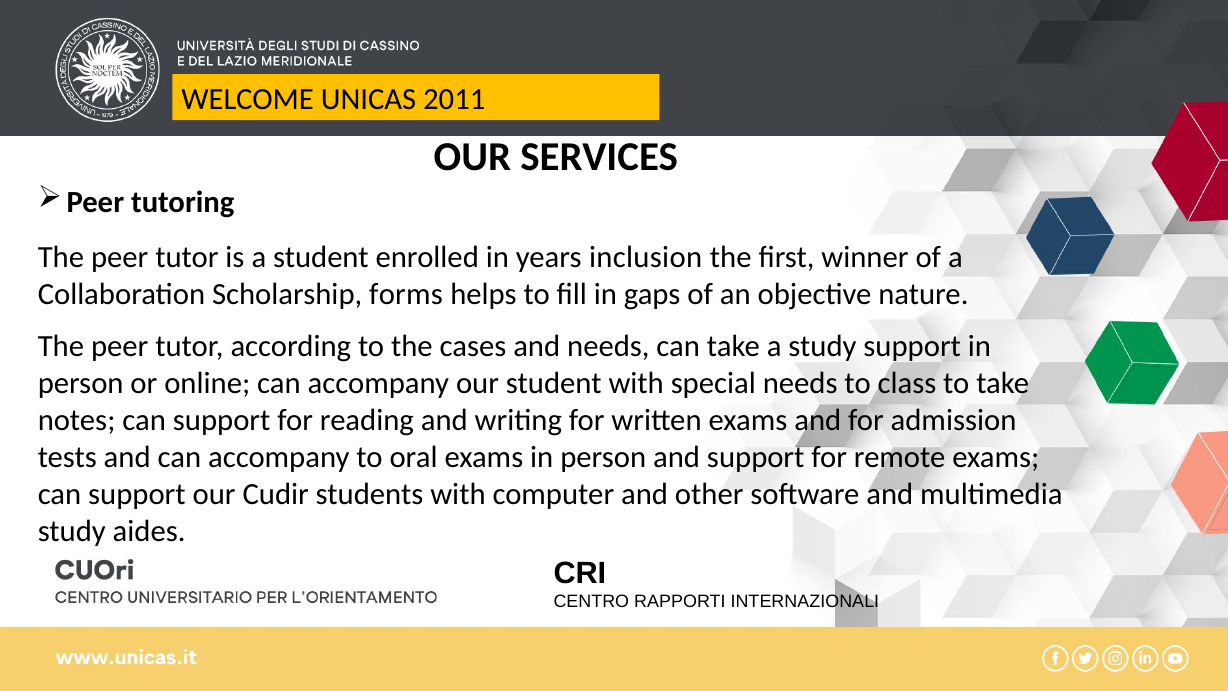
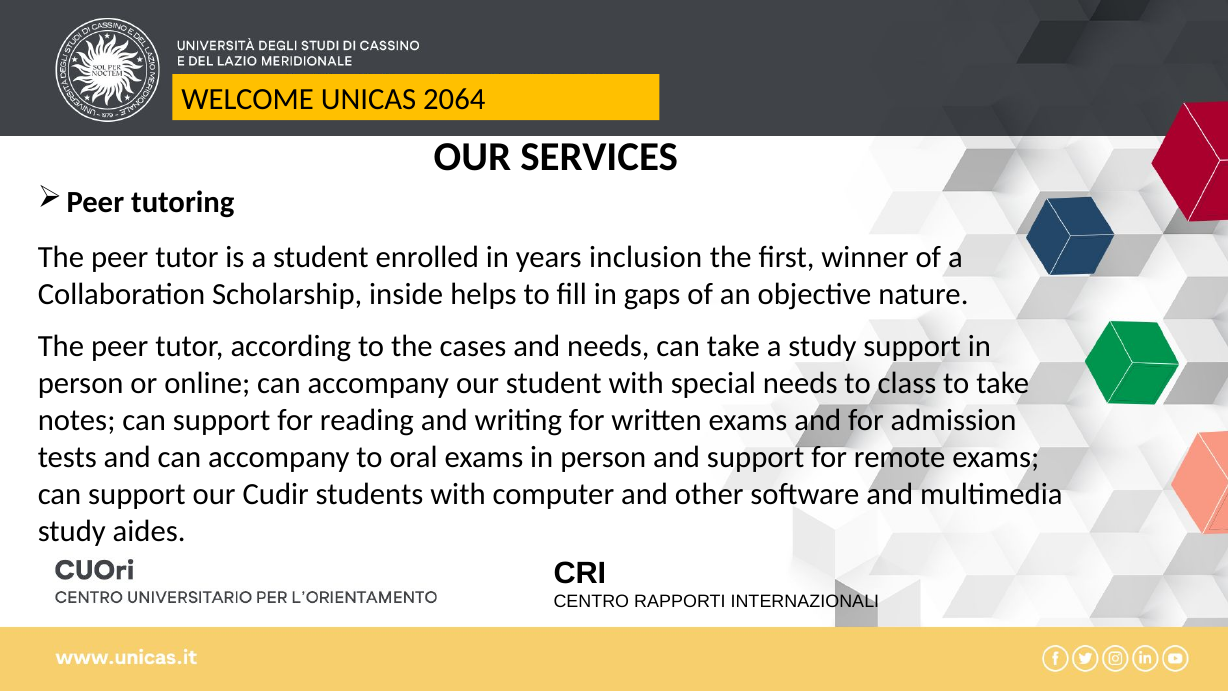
2011: 2011 -> 2064 (454, 99)
forms: forms -> inside (406, 294)
